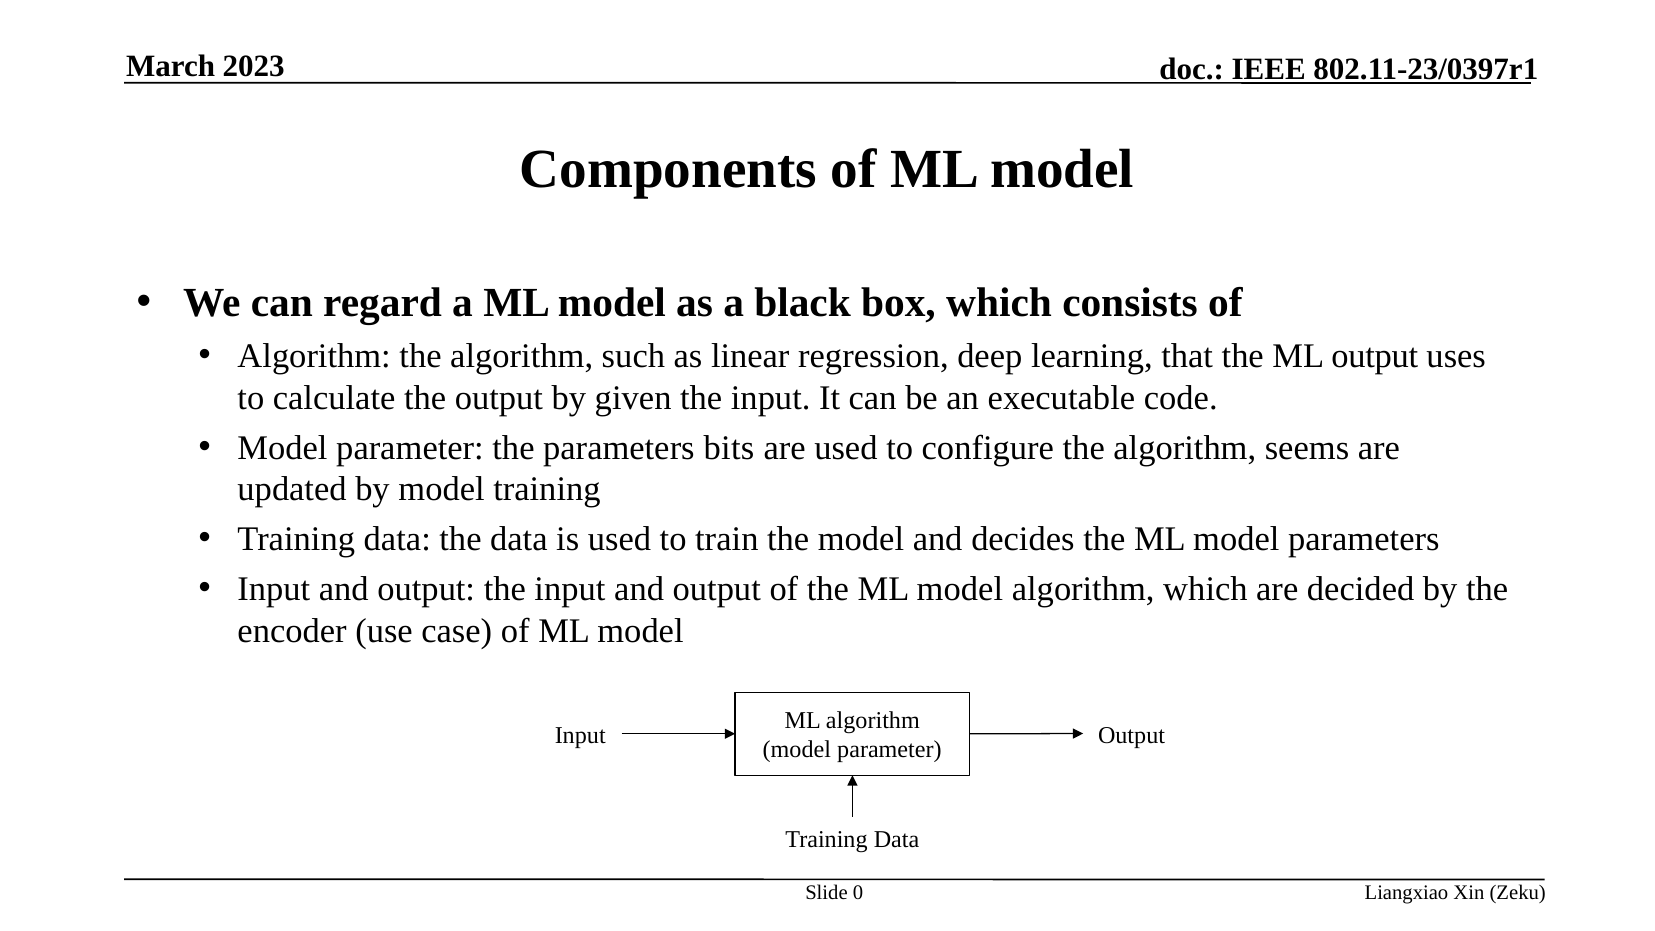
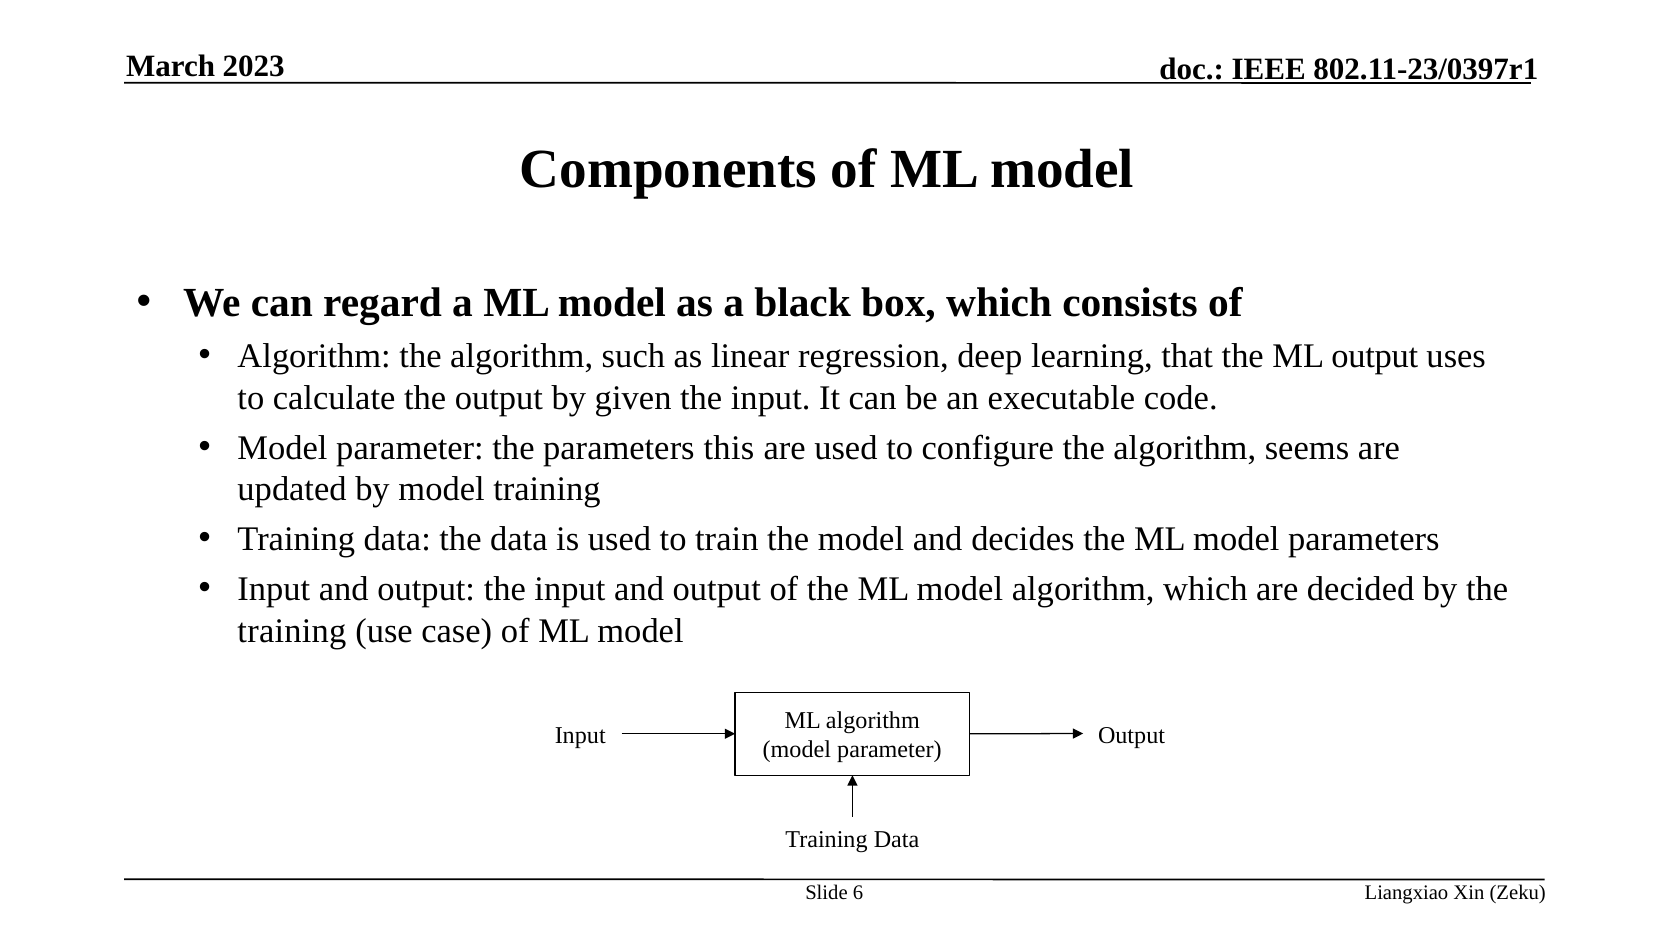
bits: bits -> this (729, 448)
encoder: encoder -> training (292, 631)
0: 0 -> 6 (858, 893)
